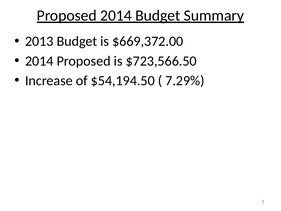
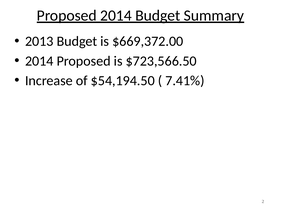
7.29%: 7.29% -> 7.41% (185, 81)
